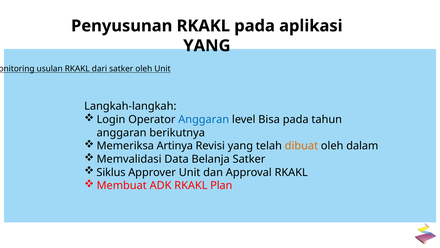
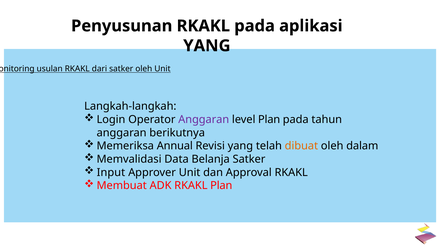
Anggaran colour: blue -> purple (204, 119)
level Bisa: Bisa -> Plan (269, 119)
Artinya: Artinya -> Annual (175, 146)
Siklus: Siklus -> Input (111, 172)
